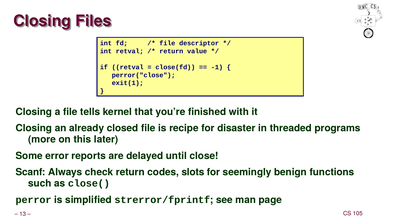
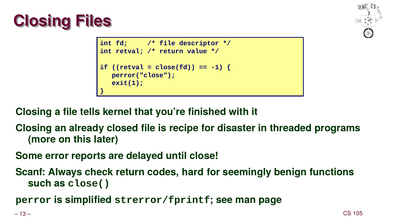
slots: slots -> hard (193, 172)
